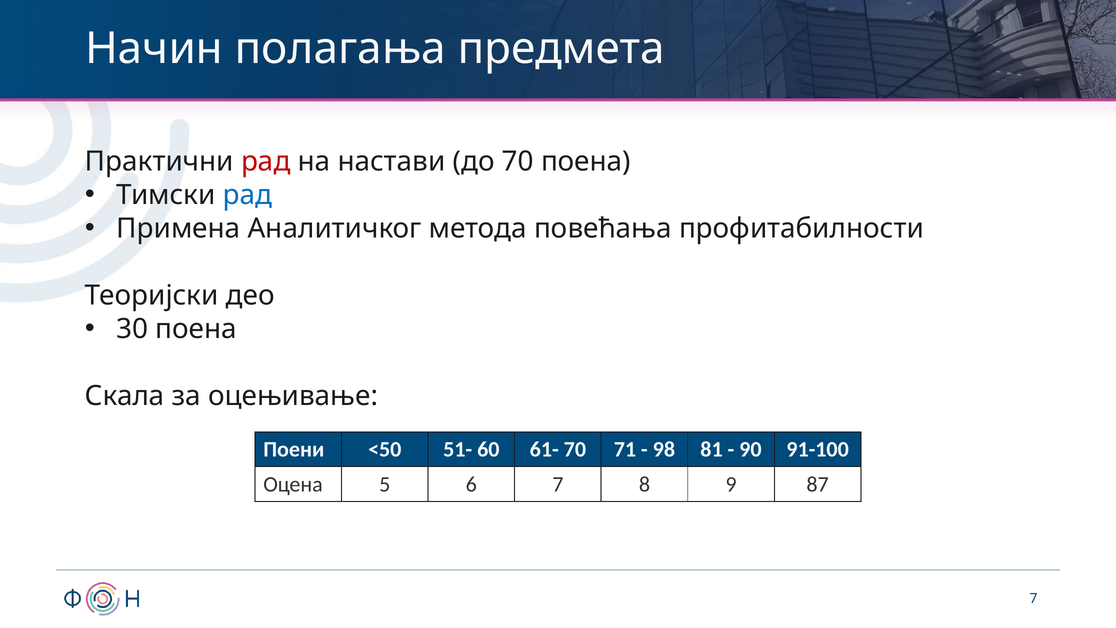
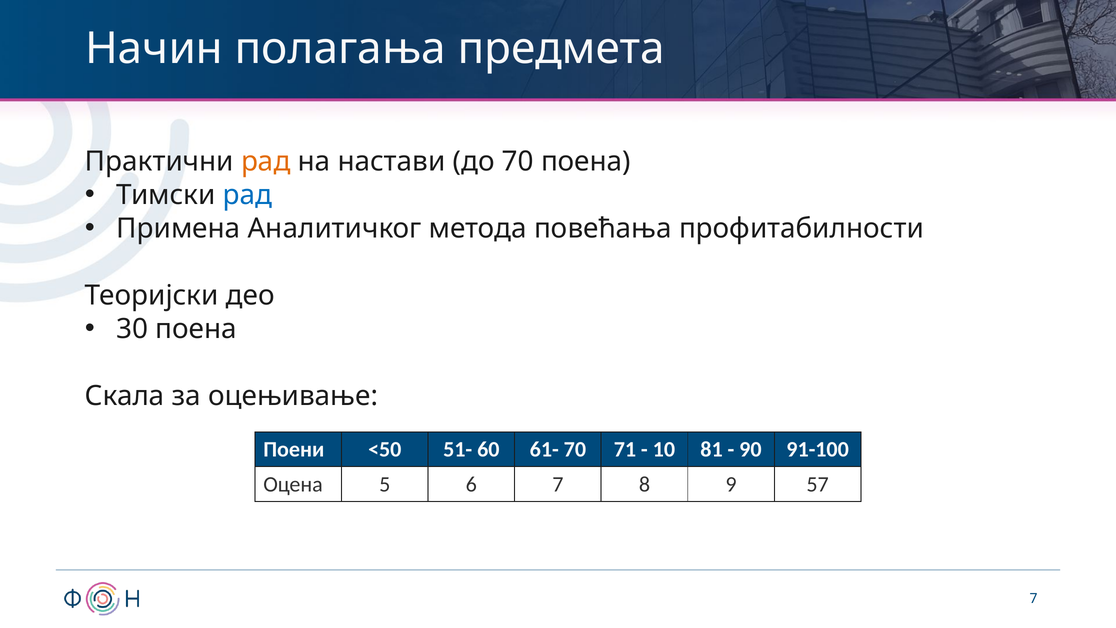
рад colour: red -> orange (266, 162)
98: 98 -> 10 (664, 449)
87: 87 -> 57 (818, 484)
